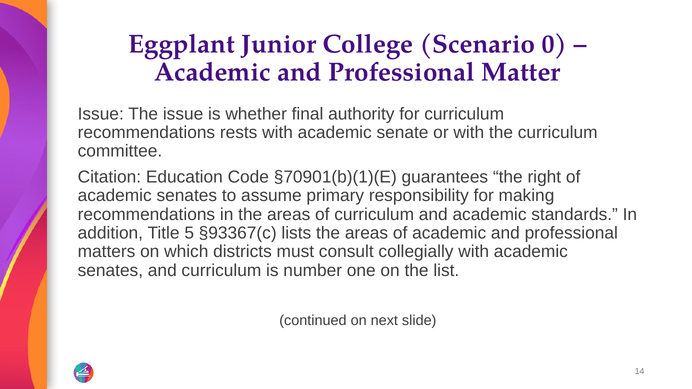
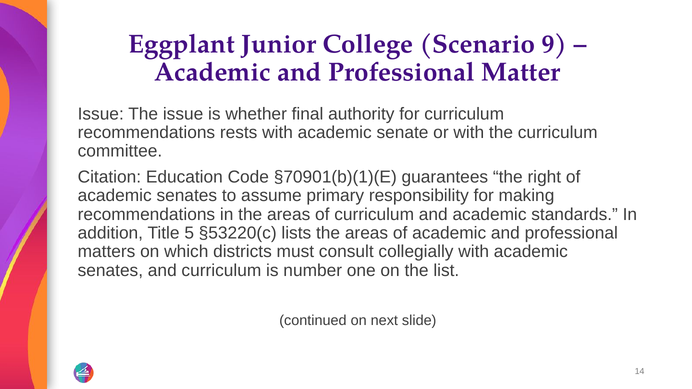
0: 0 -> 9 (554, 44)
§93367(c: §93367(c -> §53220(c (238, 233)
